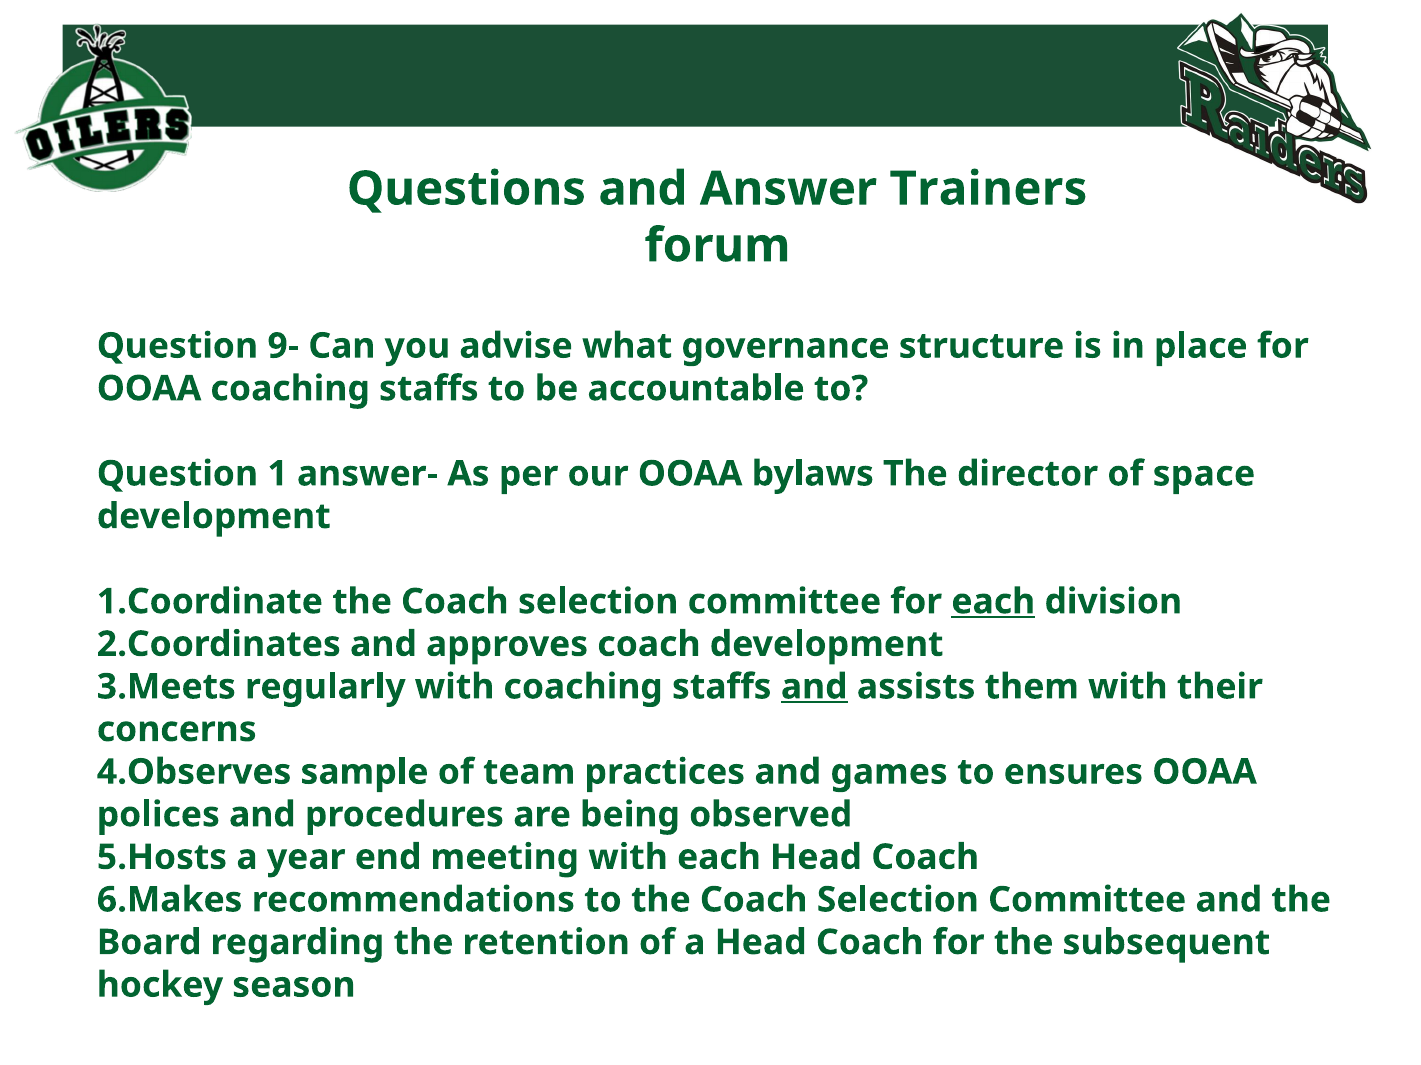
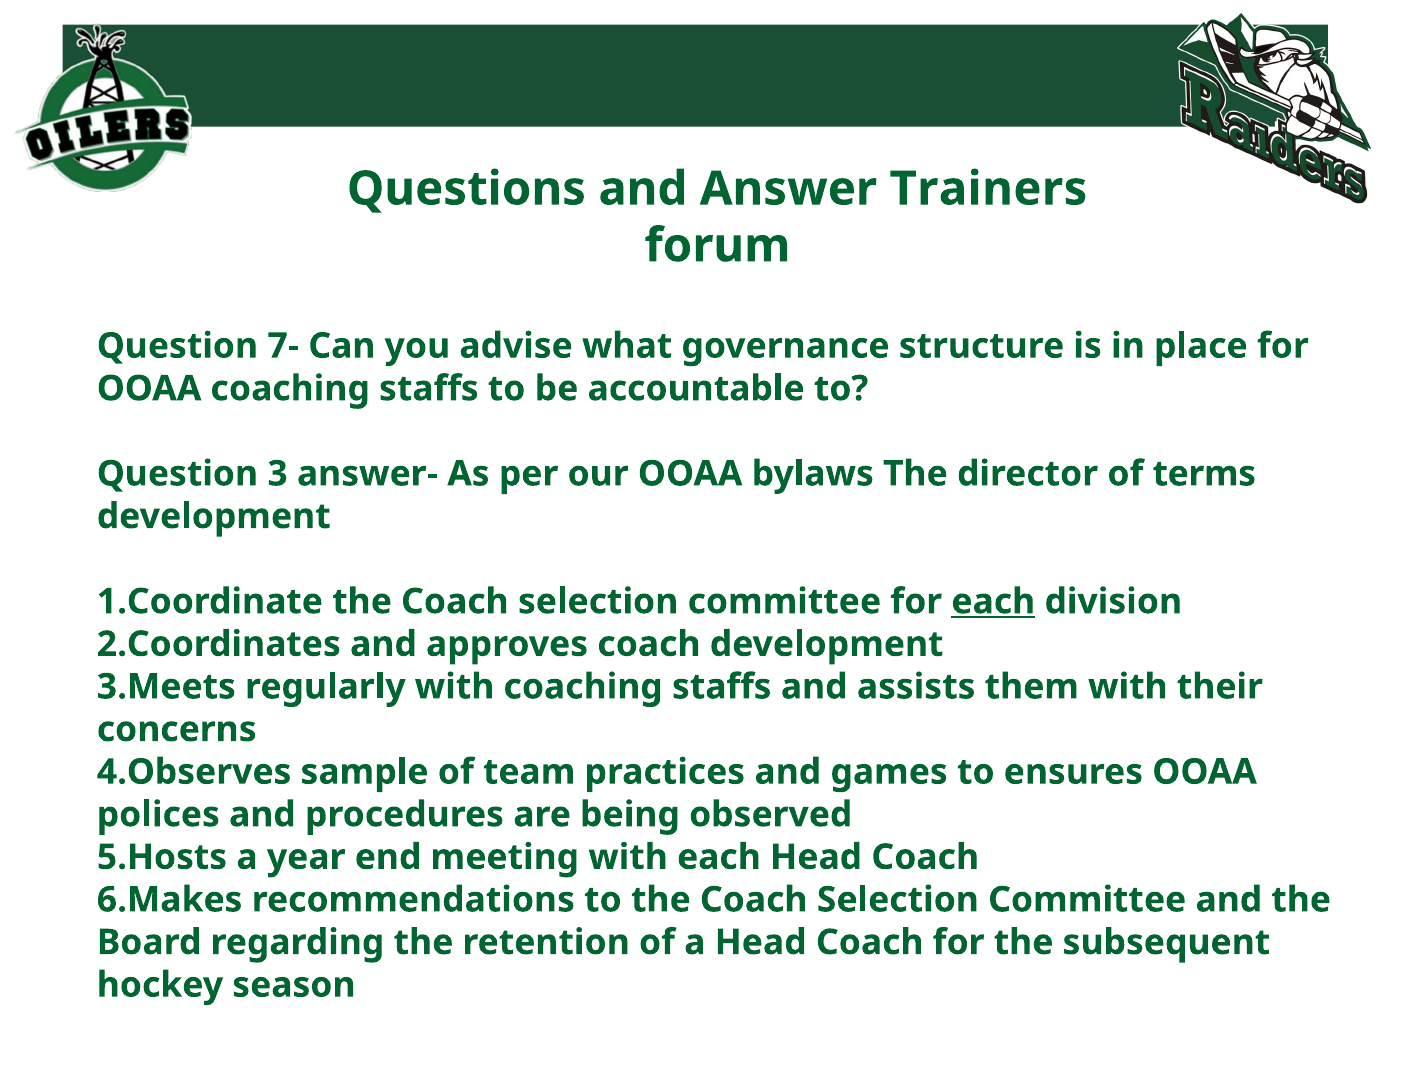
9-: 9- -> 7- (283, 346)
1: 1 -> 3 (278, 474)
space: space -> terms (1204, 474)
and underline: present -> none (814, 687)
